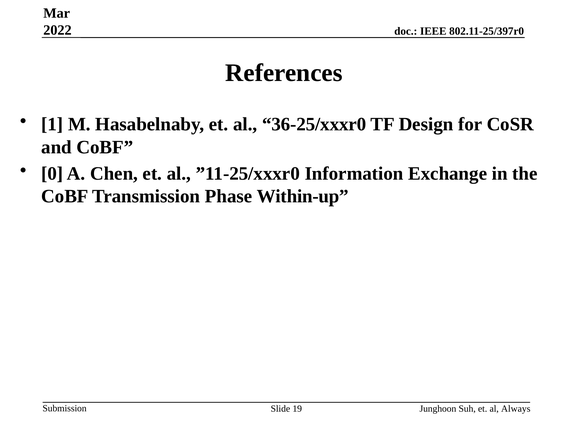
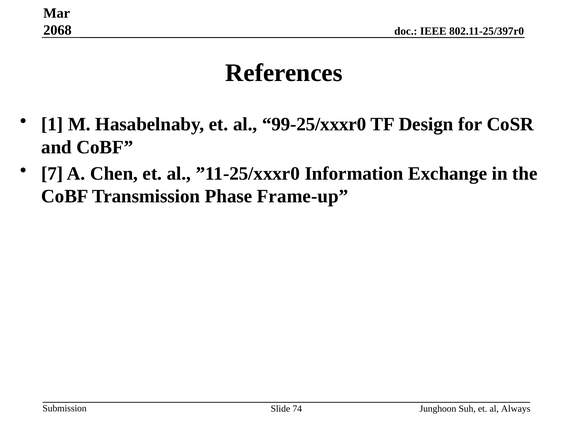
2022: 2022 -> 2068 (57, 30)
36-25/xxxr0: 36-25/xxxr0 -> 99-25/xxxr0 (314, 124)
0: 0 -> 7 (52, 174)
Within-up: Within-up -> Frame-up (303, 196)
19: 19 -> 74 (297, 409)
